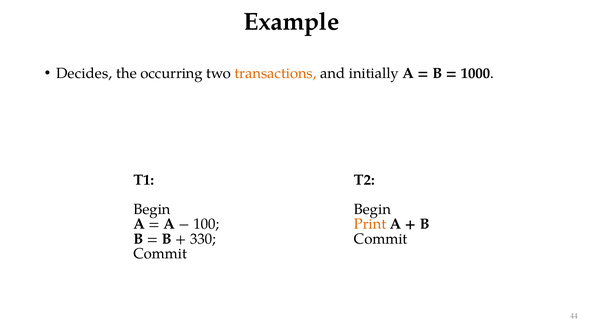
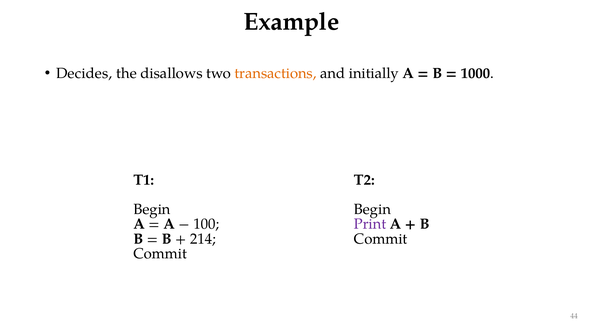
occurring: occurring -> disallows (172, 73)
Print colour: orange -> purple (370, 224)
330: 330 -> 214 (203, 239)
